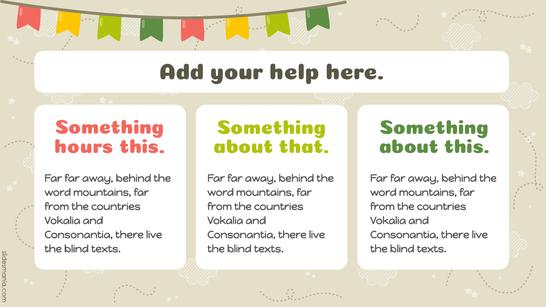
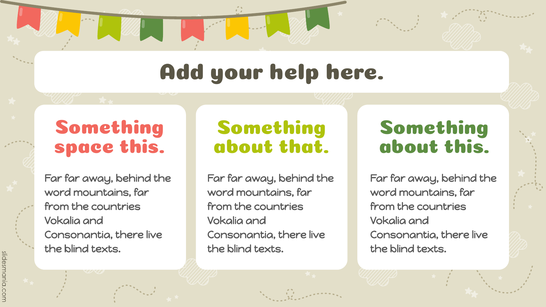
hours: hours -> space (84, 147)
